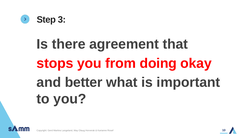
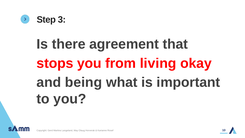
doing: doing -> living (158, 63)
better: better -> being (84, 82)
